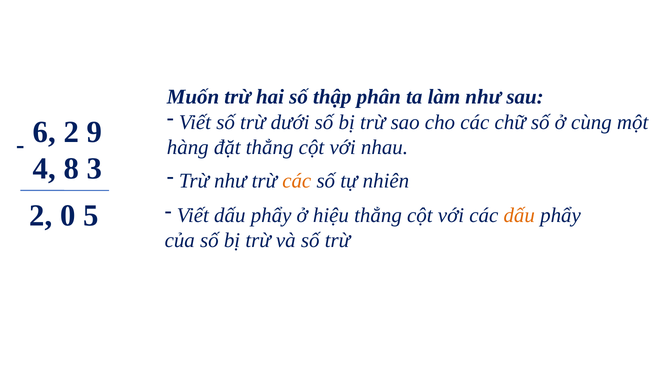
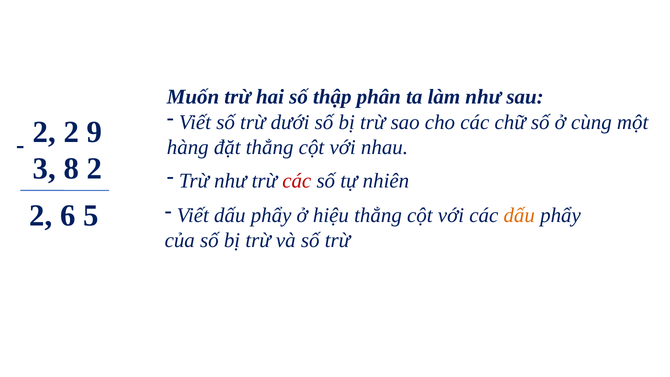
6: 6 -> 2 (44, 132)
4: 4 -> 3 (44, 169)
8 3: 3 -> 2 (94, 169)
các colour: orange -> red (297, 181)
0: 0 -> 6 (68, 216)
